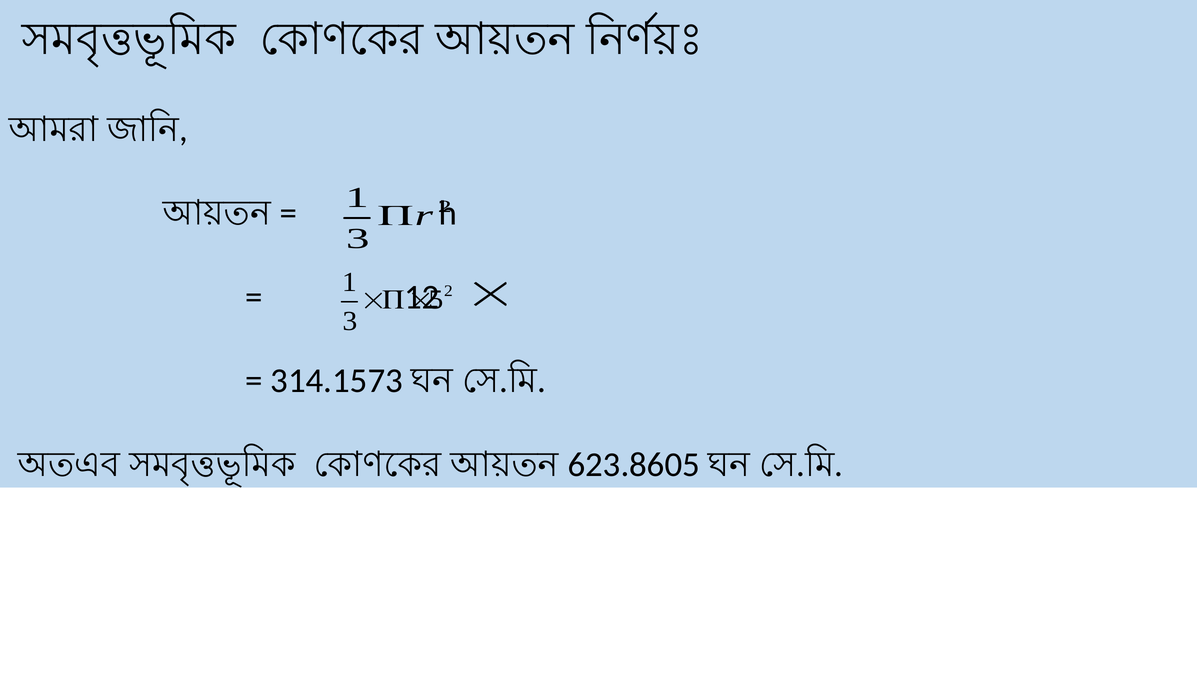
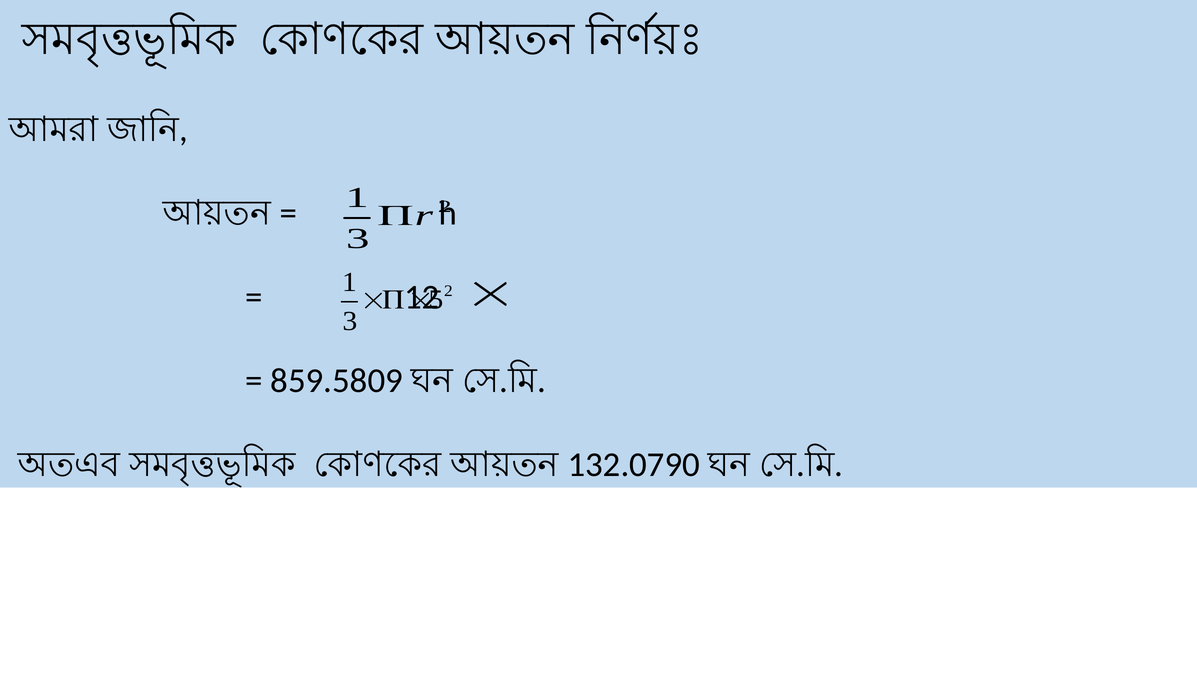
314.1573: 314.1573 -> 859.5809 (337, 381)
623.8605: 623.8605 -> 132.0790 (634, 465)
